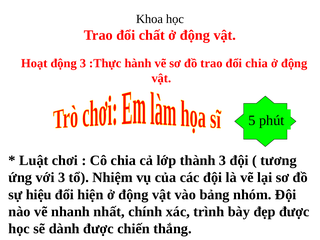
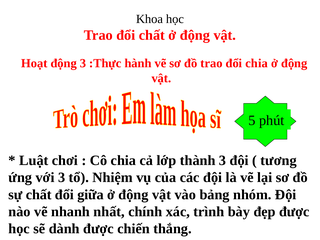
sự hiệu: hiệu -> chất (39, 195)
hiện: hiện -> giữa (90, 195)
